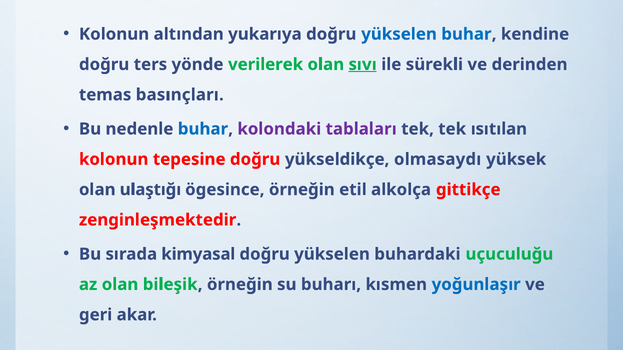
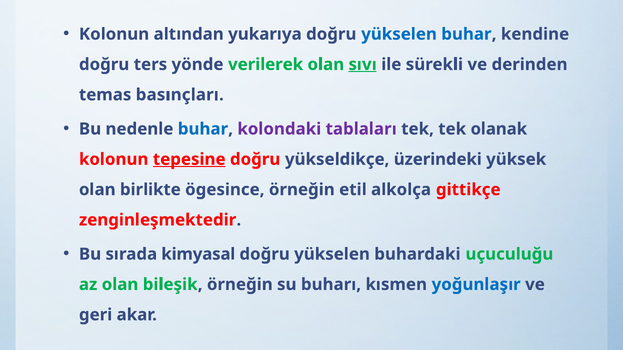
ısıtılan: ısıtılan -> olanak (499, 129)
tepesine underline: none -> present (189, 160)
olmasaydı: olmasaydı -> üzerindeki (438, 160)
ulaştığı: ulaştığı -> birlikte (150, 190)
